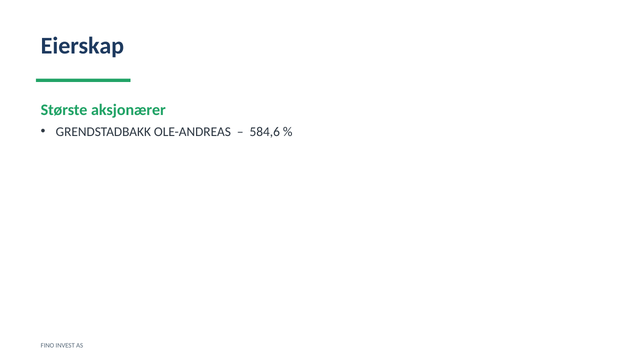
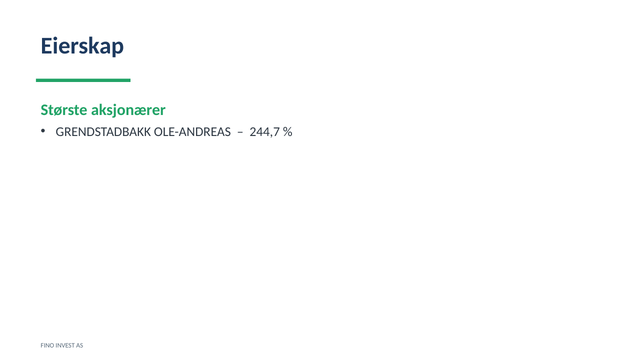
584,6: 584,6 -> 244,7 (265, 132)
